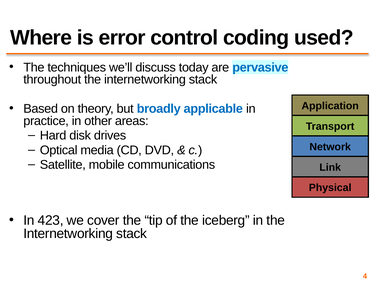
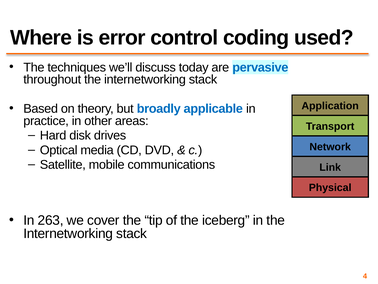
423: 423 -> 263 (51, 220)
